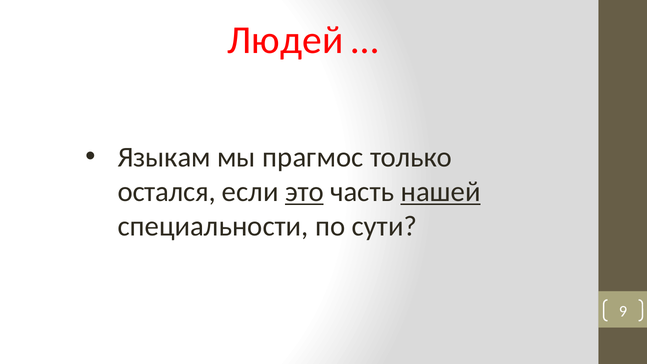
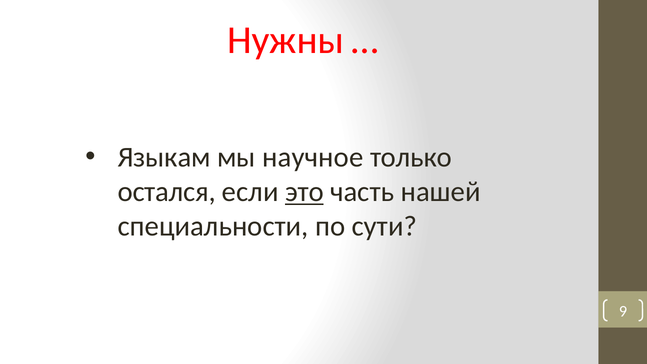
Людей: Людей -> Нужны (285, 40)
прагмос: прагмос -> научное (313, 157)
нашей underline: present -> none (441, 192)
